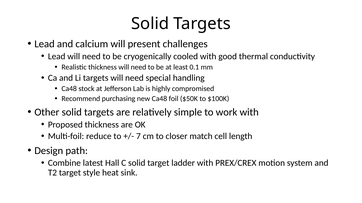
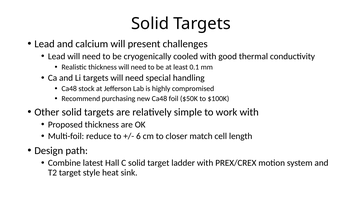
7: 7 -> 6 (138, 137)
